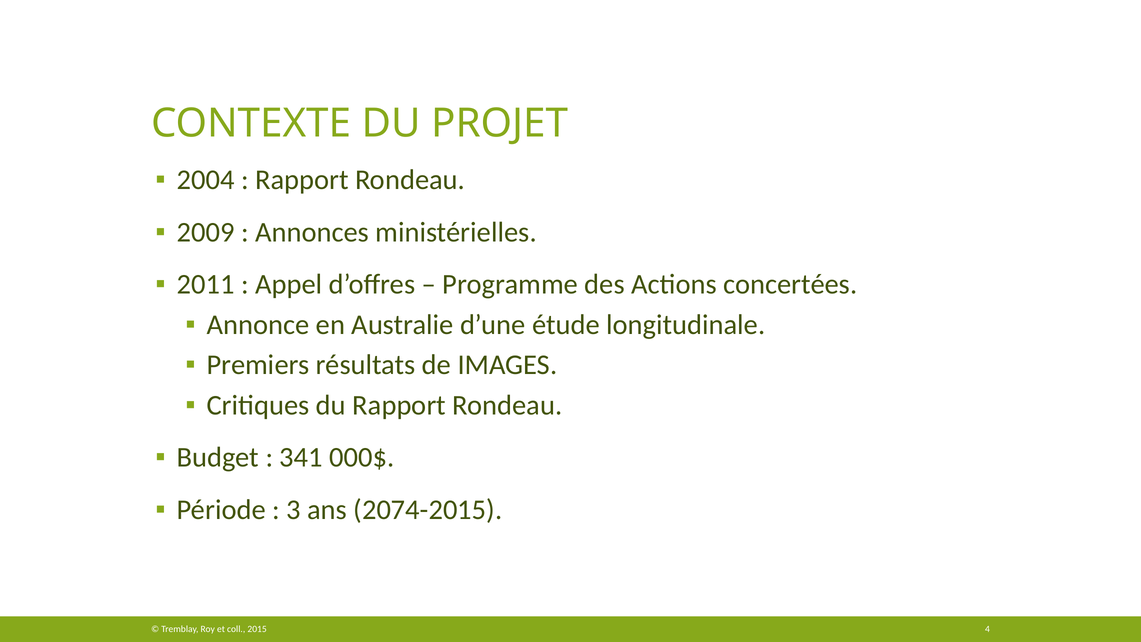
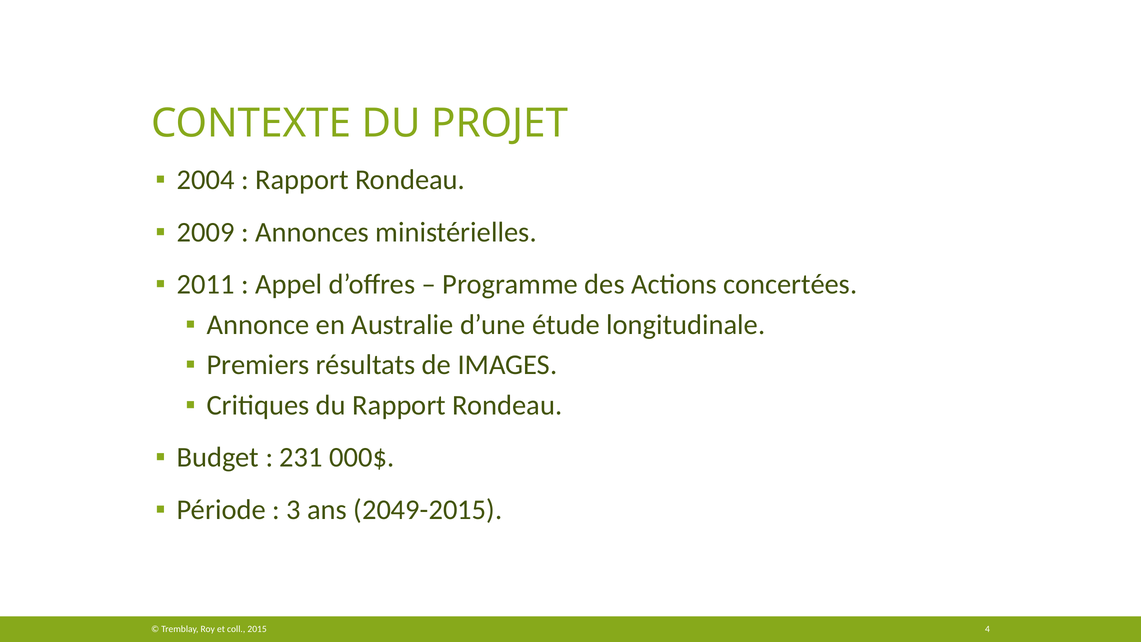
341: 341 -> 231 (301, 457)
2074-2015: 2074-2015 -> 2049-2015 (428, 510)
